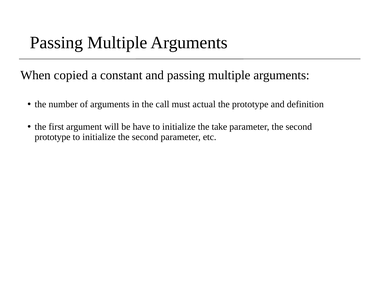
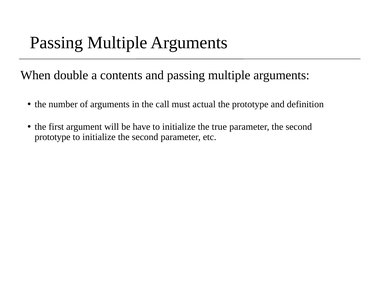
copied: copied -> double (71, 75)
constant: constant -> contents (121, 75)
take: take -> true (219, 127)
